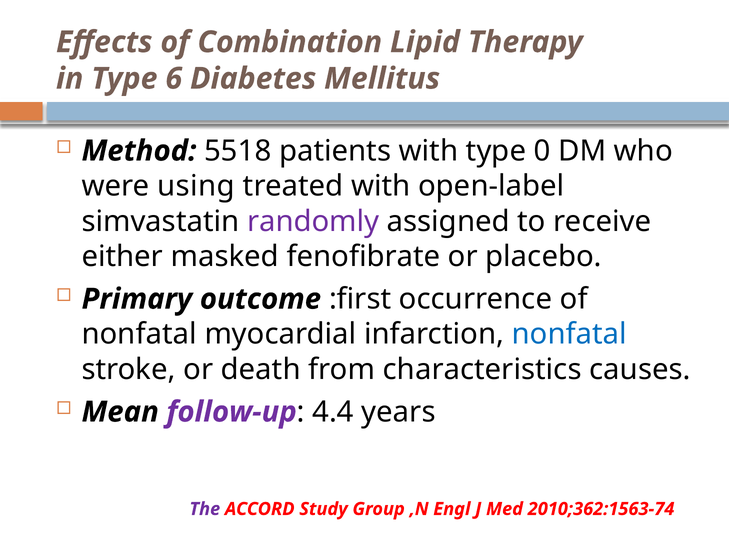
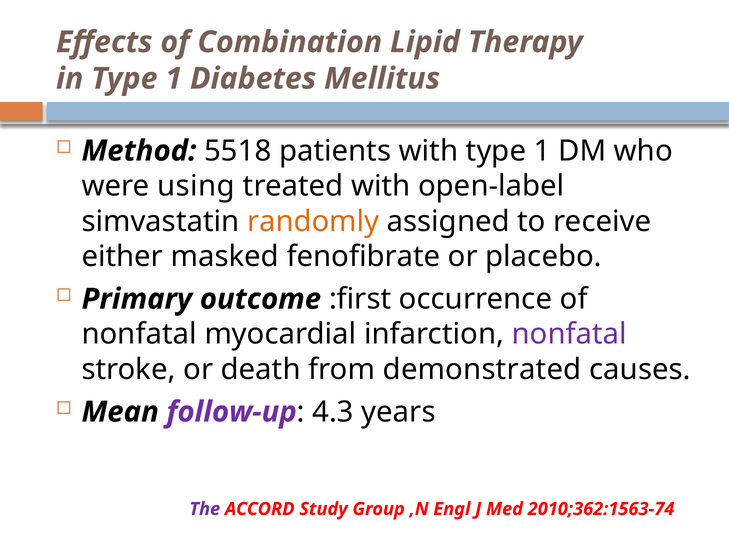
in Type 6: 6 -> 1 (174, 79)
with type 0: 0 -> 1 (542, 151)
randomly colour: purple -> orange (313, 221)
nonfatal colour: blue -> purple (569, 334)
characteristics: characteristics -> demonstrated (482, 369)
4.4: 4.4 -> 4.3 (333, 412)
